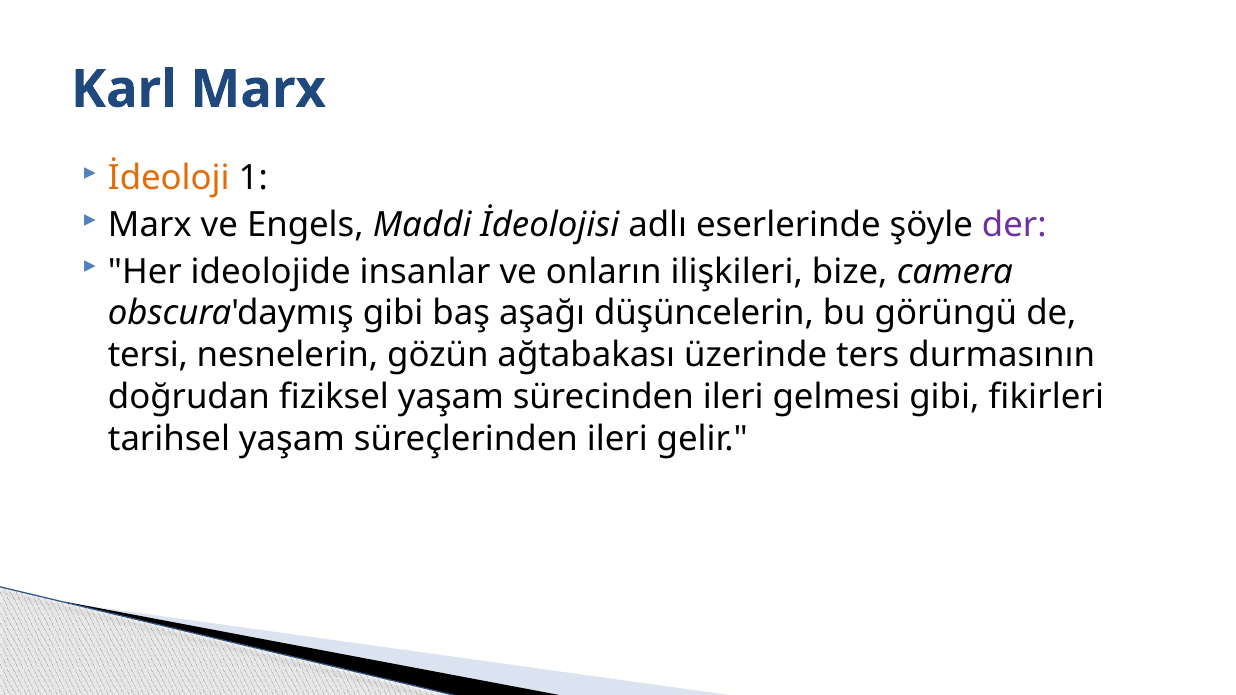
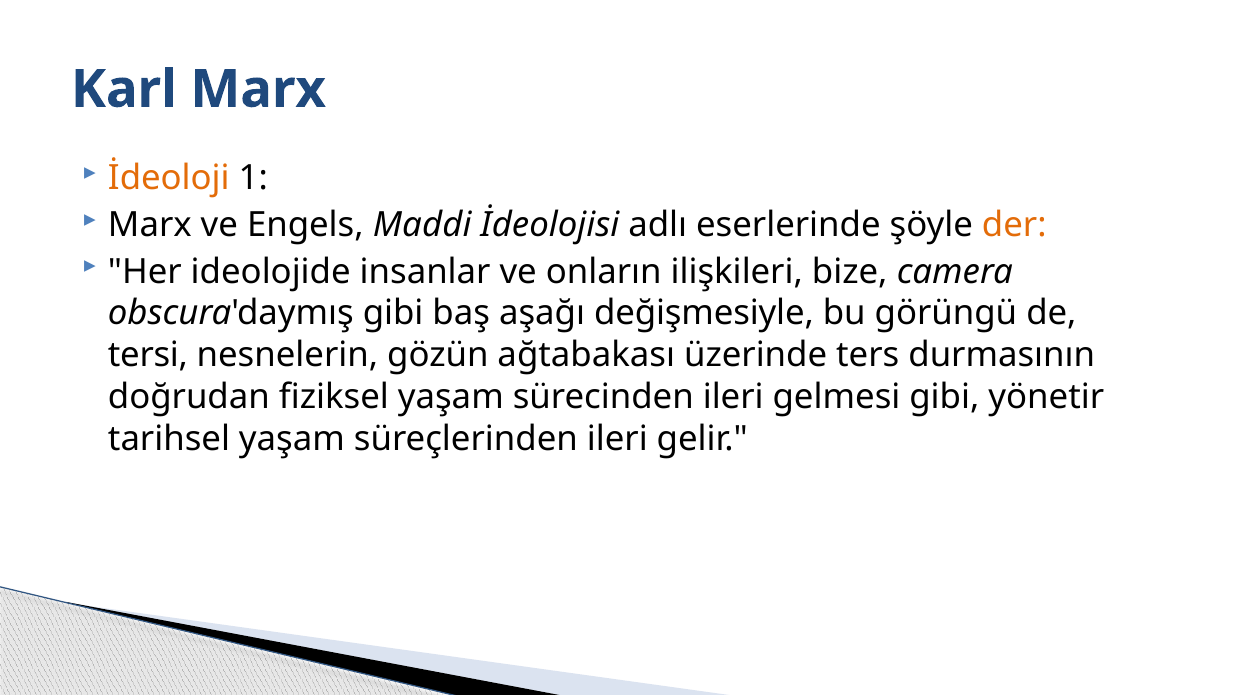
der colour: purple -> orange (1014, 225)
düşüncelerin: düşüncelerin -> değişmesiyle (704, 314)
fikirleri: fikirleri -> yönetir (1046, 397)
